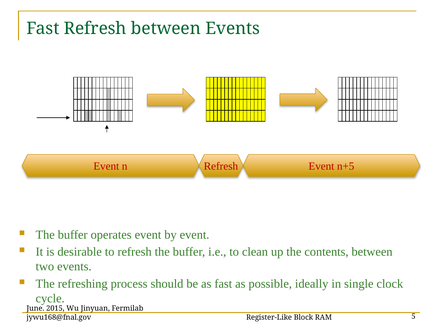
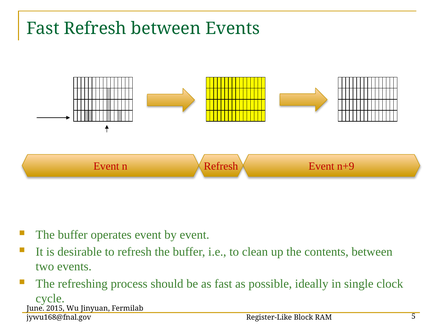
n+5: n+5 -> n+9 (346, 166)
